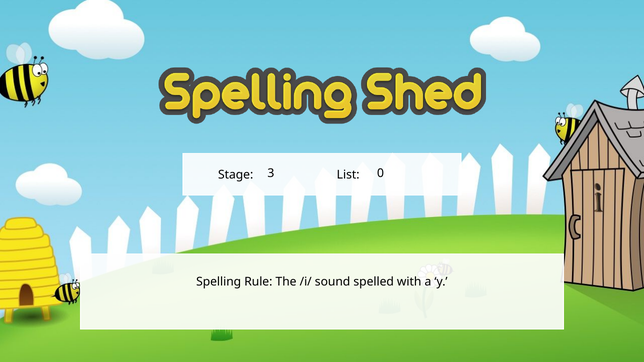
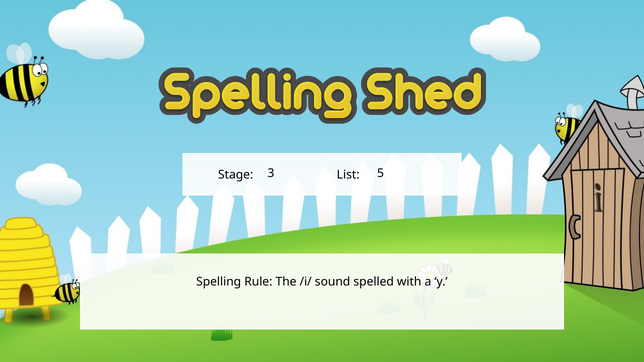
0: 0 -> 5 (381, 173)
